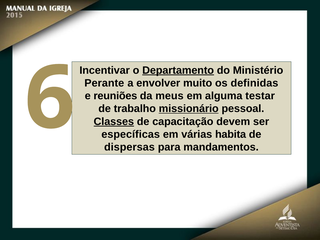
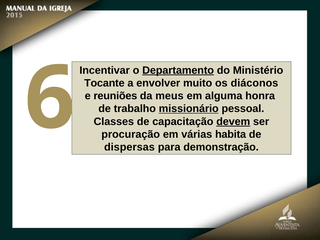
Perante: Perante -> Tocante (104, 83)
definidas: definidas -> diáconos (254, 83)
testar: testar -> honra (260, 96)
Classes underline: present -> none (114, 121)
devem underline: none -> present (233, 121)
específicas: específicas -> procuração (131, 134)
mandamentos: mandamentos -> demonstração (221, 147)
